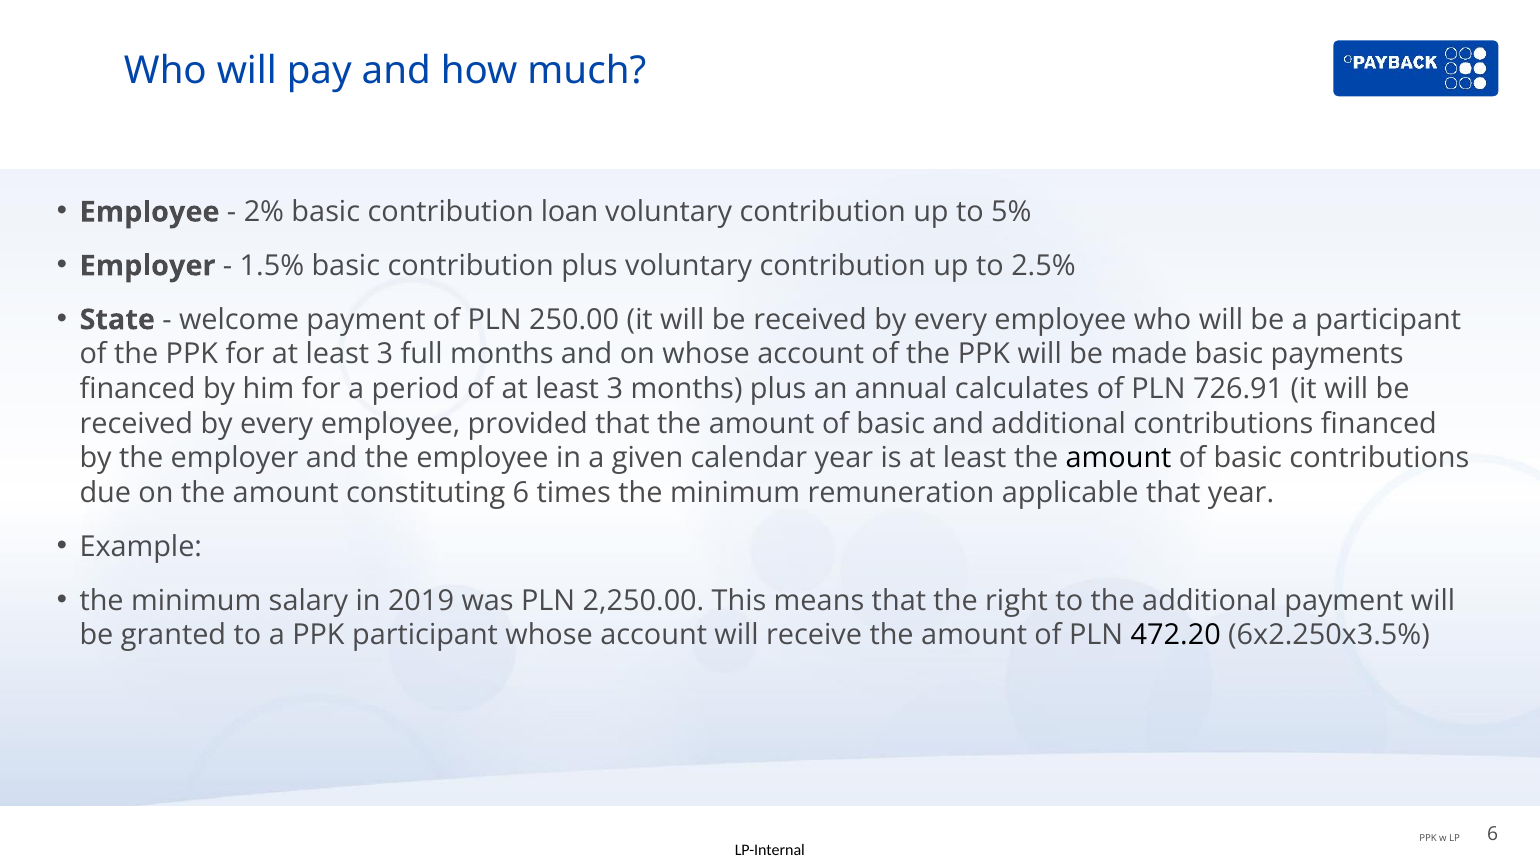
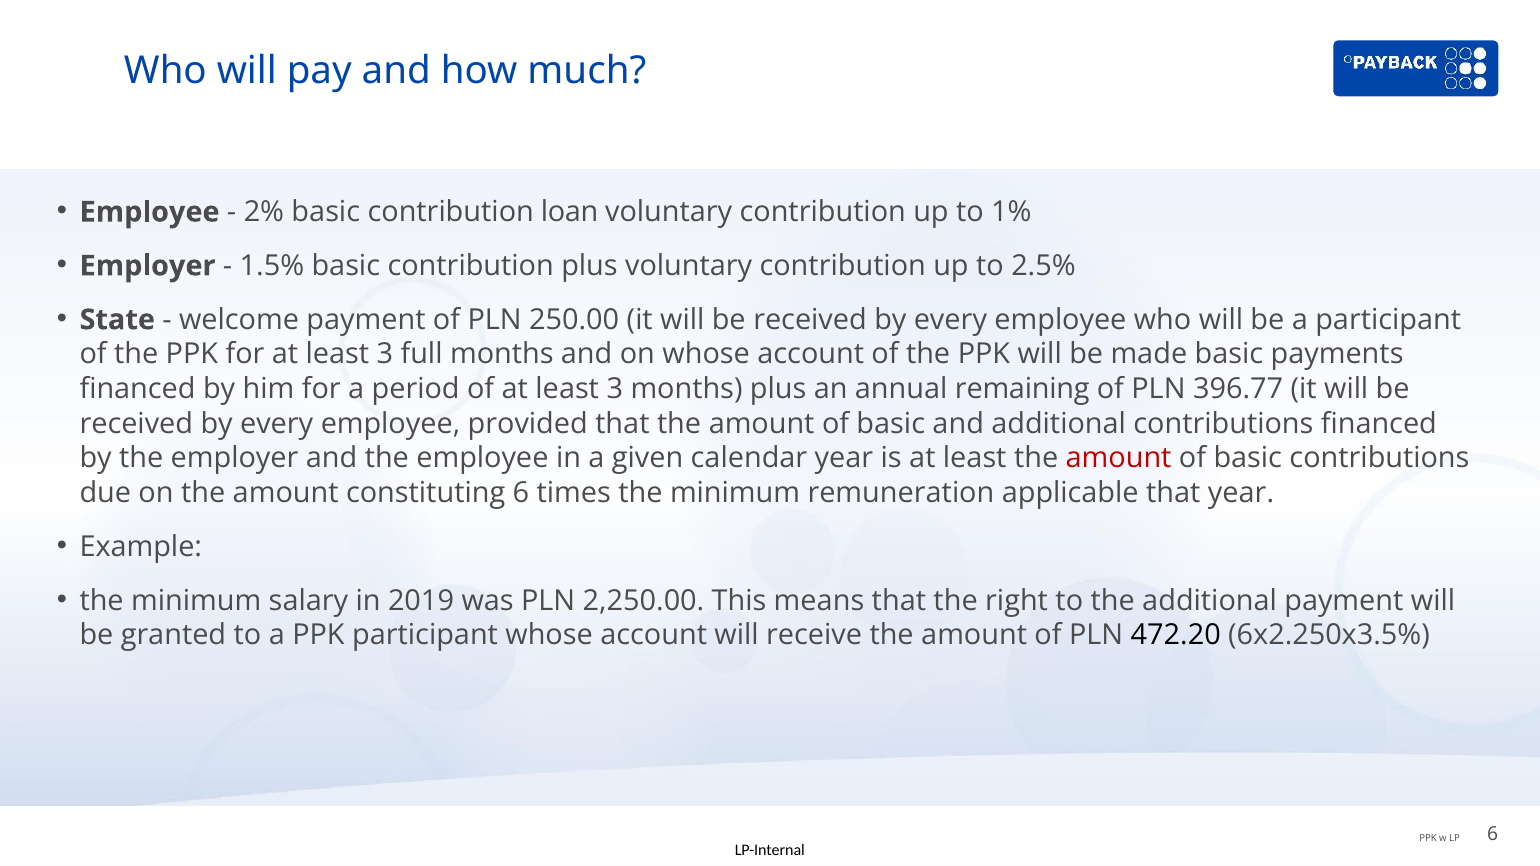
5%: 5% -> 1% (1011, 212)
calculates: calculates -> remaining (1022, 389)
726.91: 726.91 -> 396.77 (1238, 389)
amount colour: black -> red (1119, 458)
